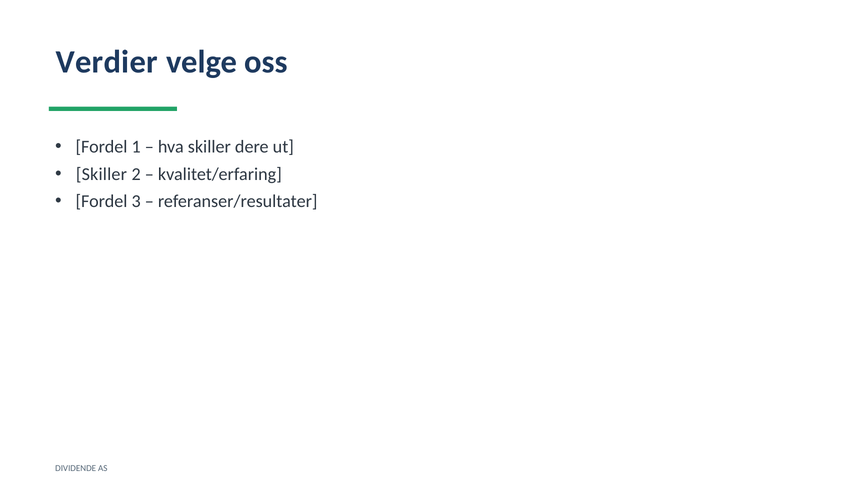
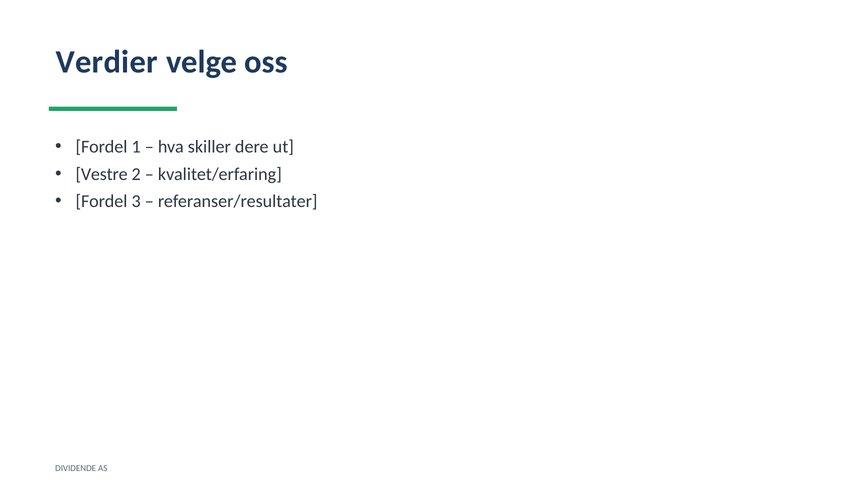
Skiller: Skiller -> Vestre (102, 174)
